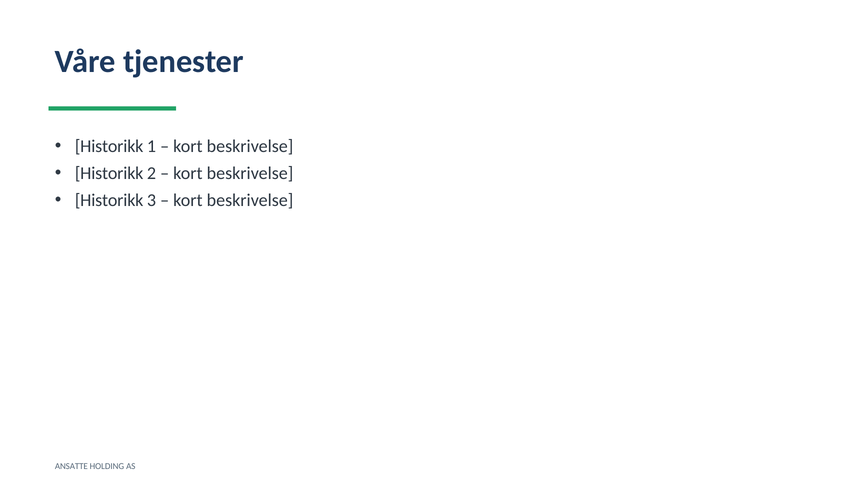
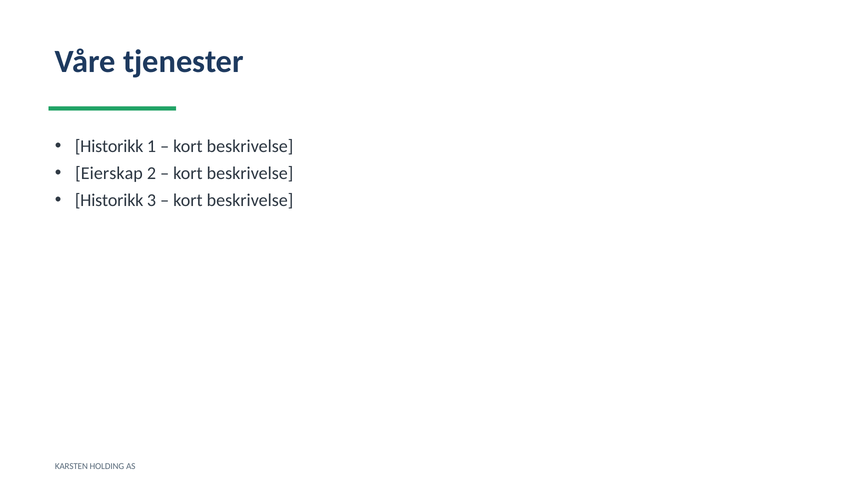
Historikk: Historikk -> Eierskap (109, 173)
ANSATTE: ANSATTE -> KARSTEN (71, 466)
